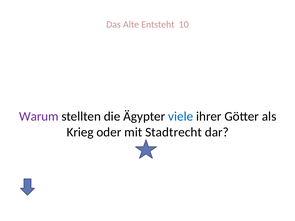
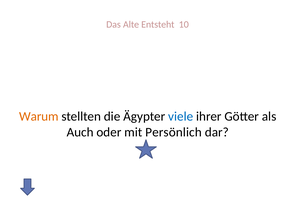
Warum colour: purple -> orange (39, 116)
Krieg: Krieg -> Auch (80, 132)
Stadtrecht: Stadtrecht -> Persönlich (174, 132)
